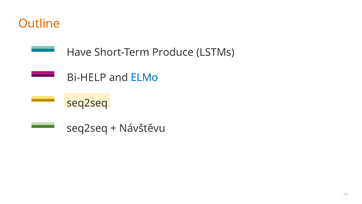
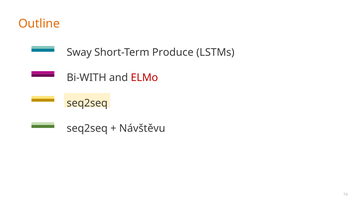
Have: Have -> Sway (79, 52)
Bi-HELP: Bi-HELP -> Bi-WITH (87, 78)
ELMo colour: blue -> red (144, 78)
